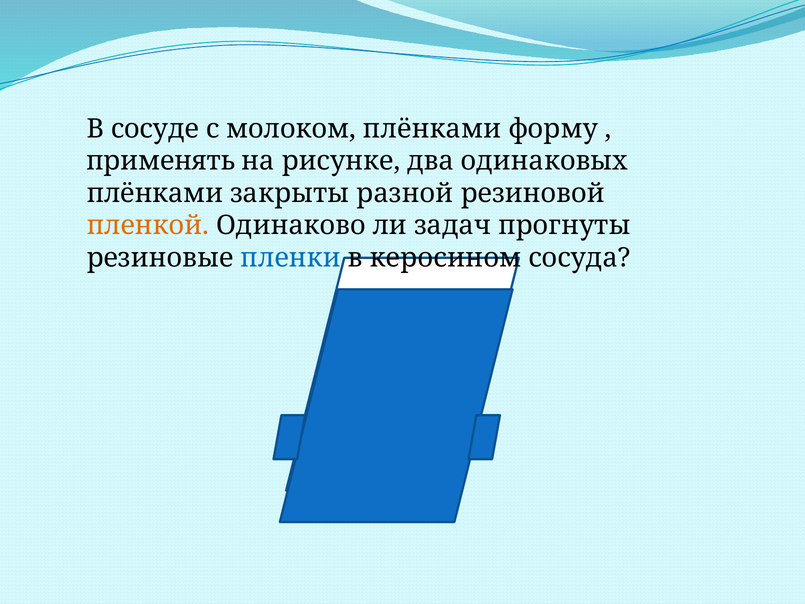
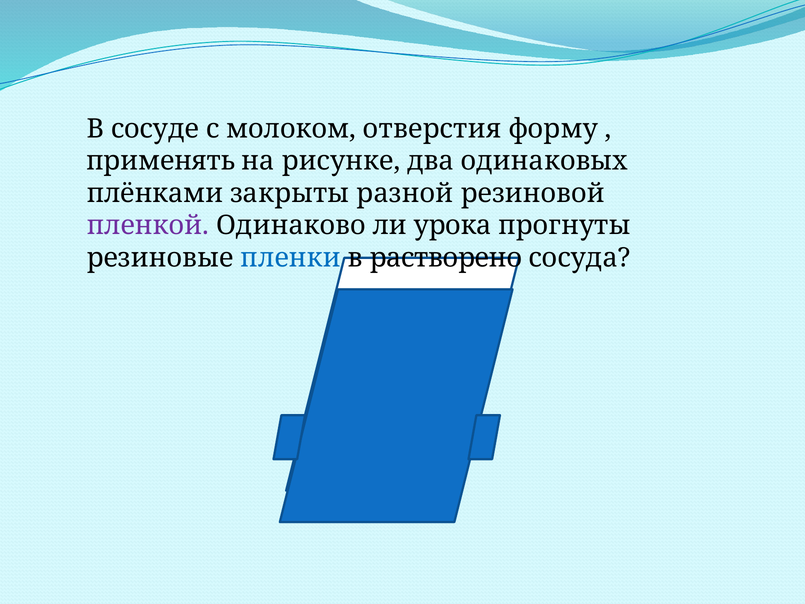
молоком плёнками: плёнками -> отверстия (432, 129)
пленкой colour: orange -> purple (148, 225)
задач: задач -> урока (453, 225)
керосином: керосином -> растворено (446, 258)
